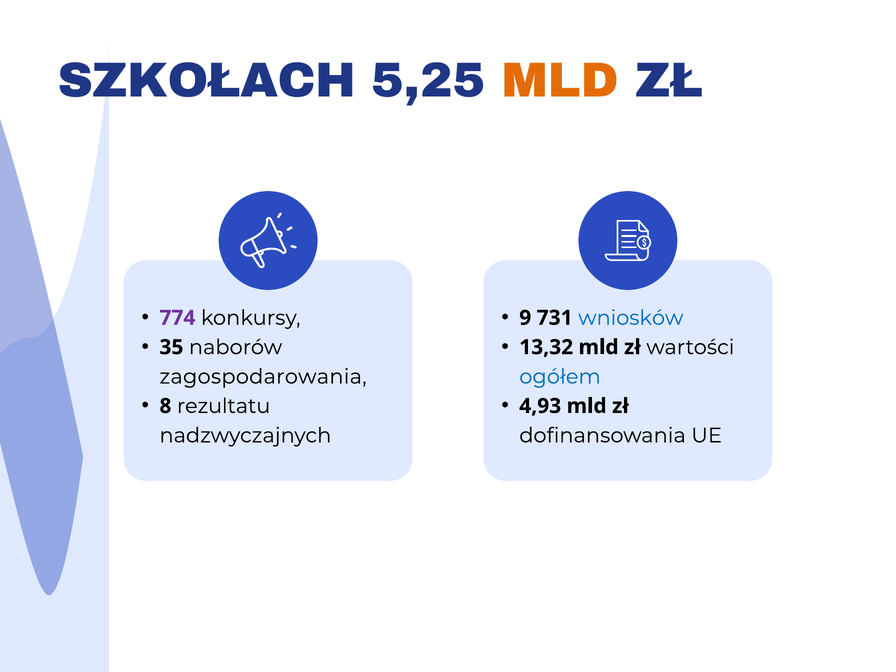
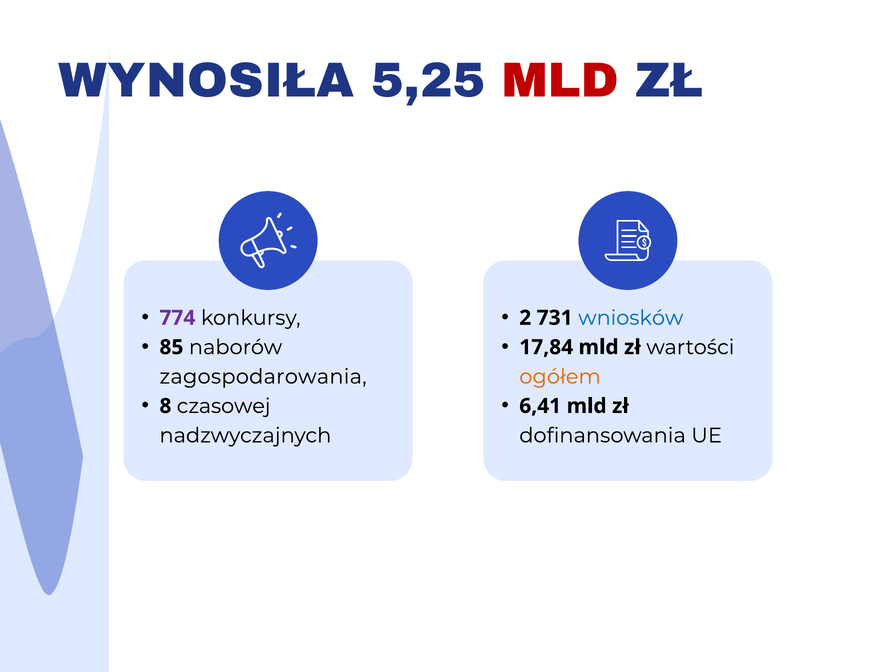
SZKOŁACH: SZKOŁACH -> WYNOSIŁA (207, 80)
MLD colour: orange -> red (560, 80)
9: 9 -> 2 (525, 318)
35: 35 -> 85 (171, 347)
13,32: 13,32 -> 17,84 (546, 347)
ogółem colour: blue -> orange (560, 377)
rezultatu: rezultatu -> czasowej (224, 406)
4,93: 4,93 -> 6,41 (540, 406)
